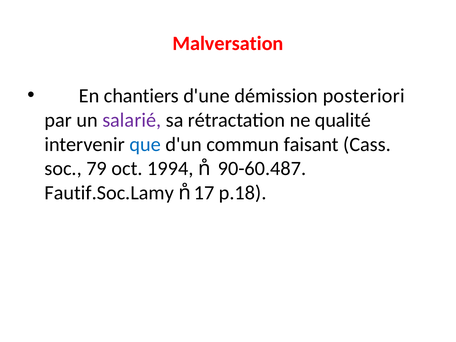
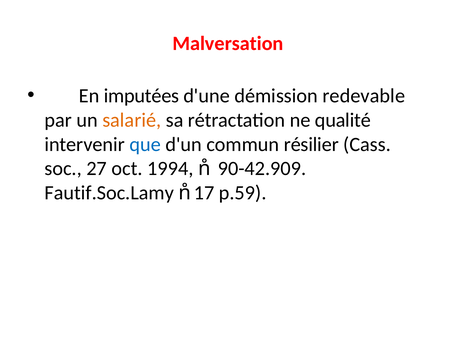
chantiers: chantiers -> imputées (141, 96)
posteriori: posteriori -> redevable (364, 96)
salarié colour: purple -> orange (132, 120)
faisant: faisant -> résilier (311, 144)
79: 79 -> 27 (97, 169)
90-60.487: 90-60.487 -> 90-42.909 (262, 169)
p.18: p.18 -> p.59 (243, 193)
